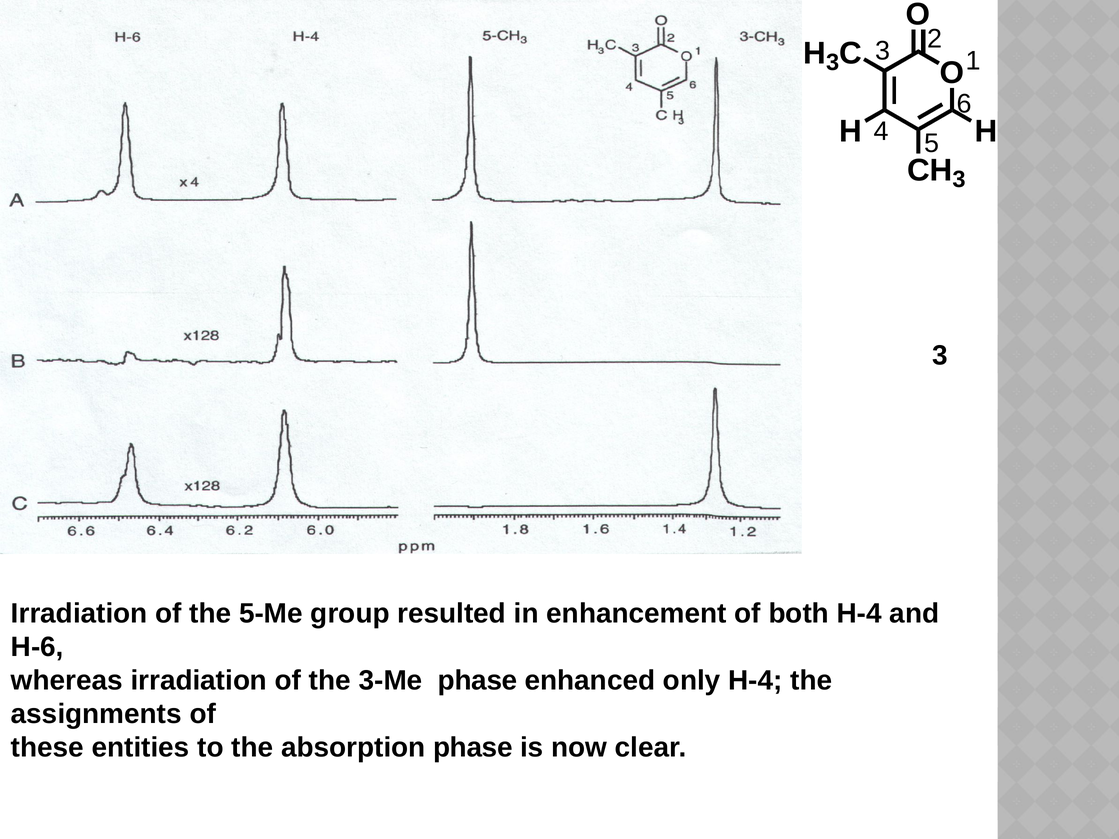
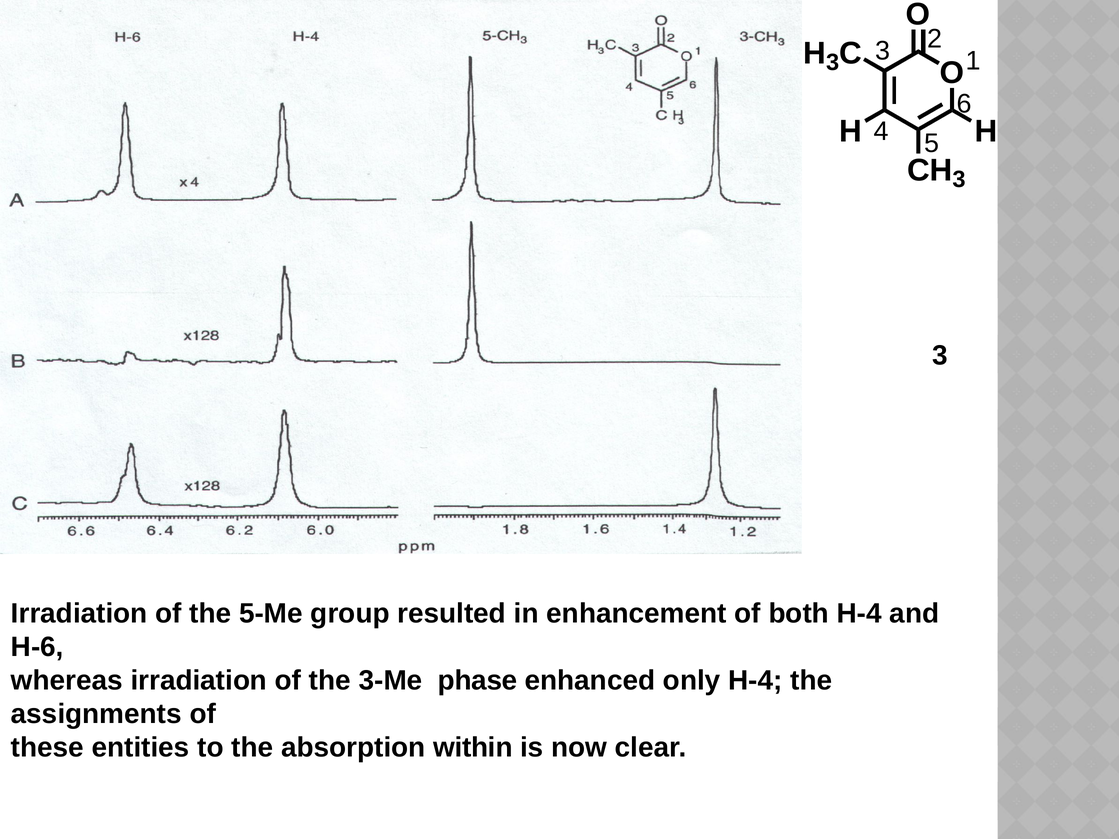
absorption phase: phase -> within (473, 748)
